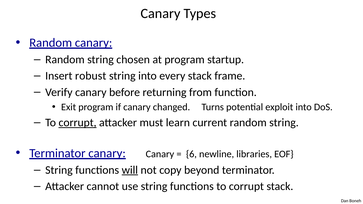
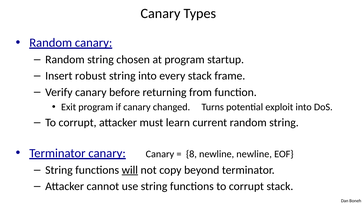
corrupt underline: present -> none (78, 123)
6: 6 -> 8 (191, 154)
newline libraries: libraries -> newline (254, 154)
